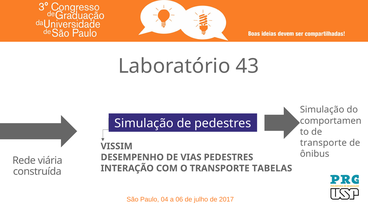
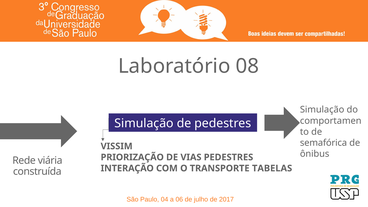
43: 43 -> 08 (247, 66)
transporte: transporte -> semafórica (323, 143)
DESEMPENHO: DESEMPENHO -> PRIORIZAÇÃO (132, 157)
